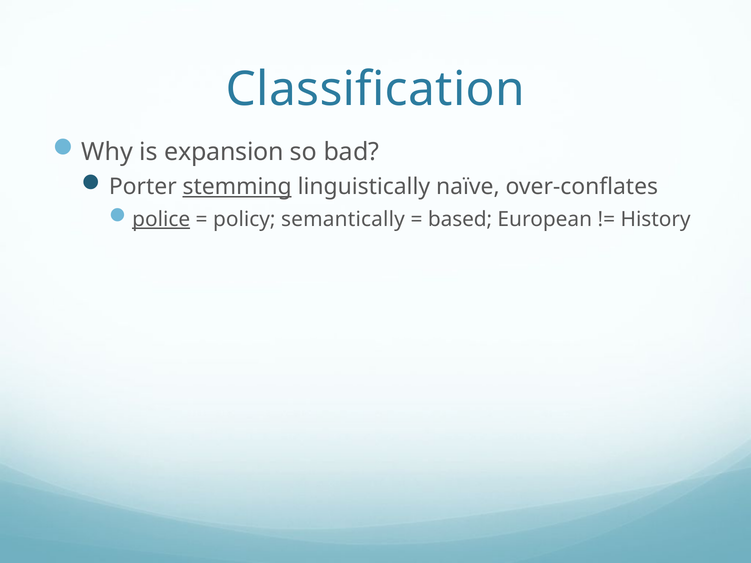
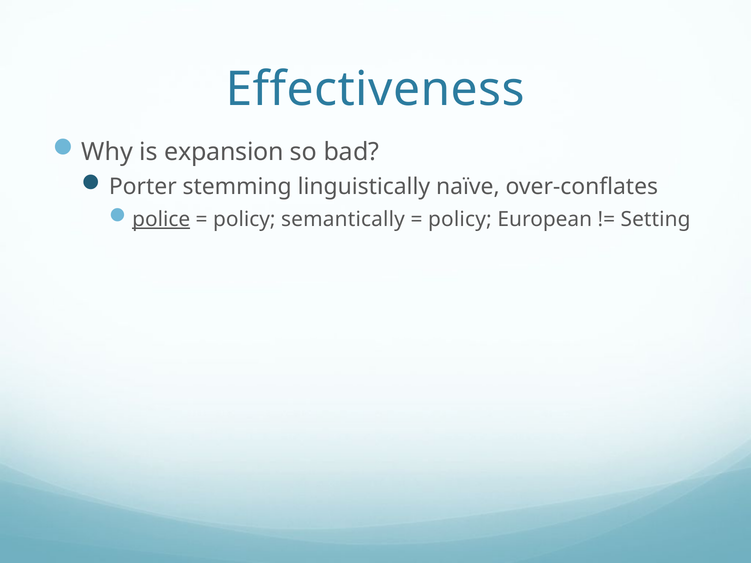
Classification: Classification -> Effectiveness (375, 89)
stemming underline: present -> none (237, 187)
based: based -> policy (460, 219)
History: History -> Setting (656, 219)
